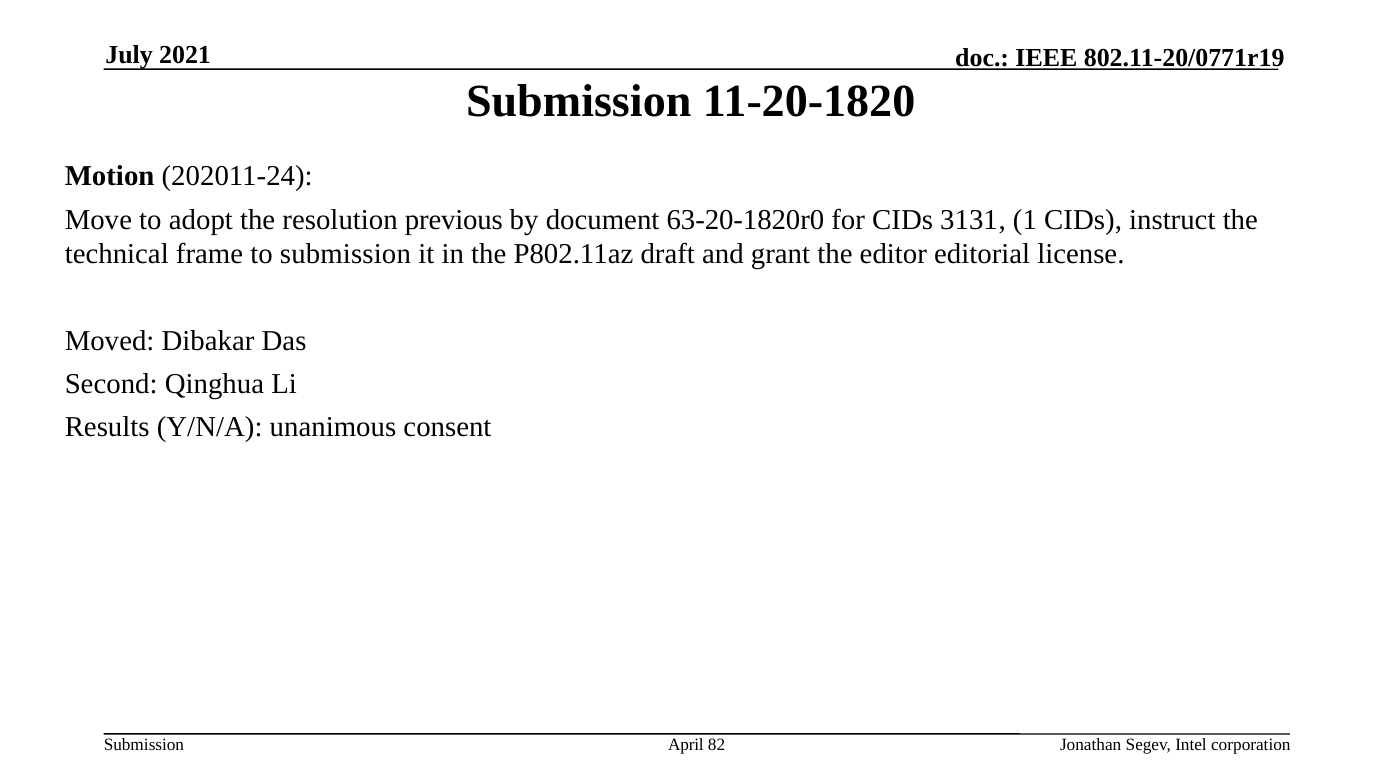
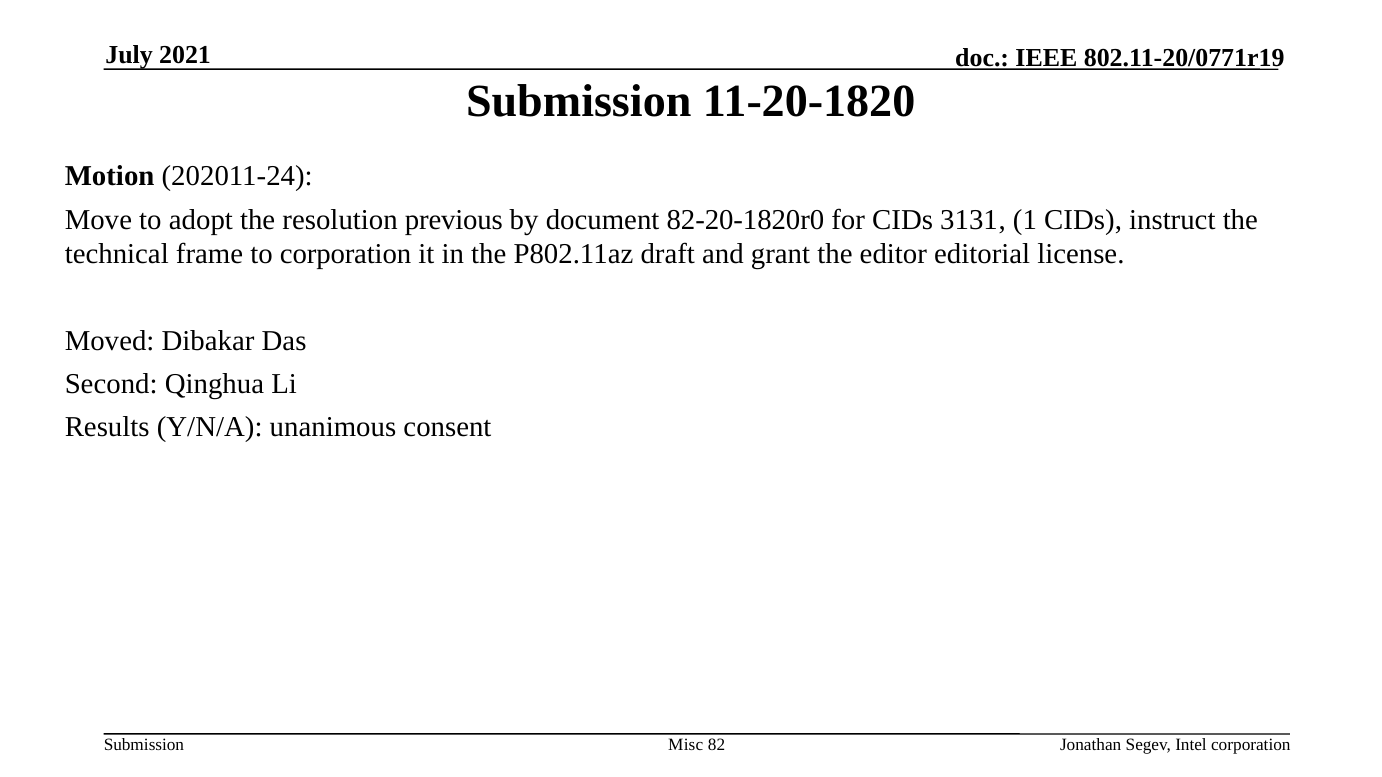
63-20-1820r0: 63-20-1820r0 -> 82-20-1820r0 (745, 220)
to submission: submission -> corporation (346, 254)
April: April -> Misc (686, 746)
